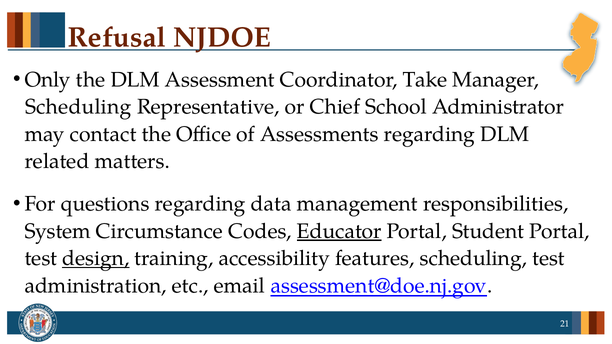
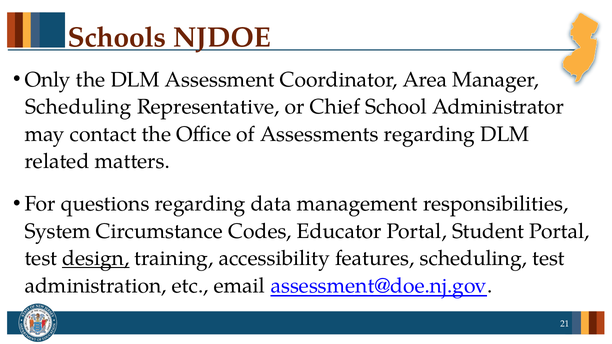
Refusal: Refusal -> Schools (117, 38)
Take: Take -> Area (425, 80)
Educator underline: present -> none (339, 231)
